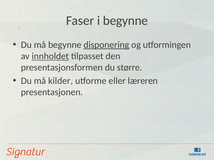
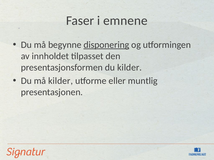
i begynne: begynne -> emnene (125, 21)
innholdet underline: present -> none (50, 56)
du større: større -> kilder (130, 68)
læreren: læreren -> muntlig (143, 81)
